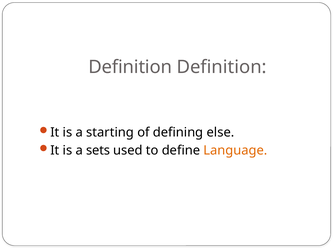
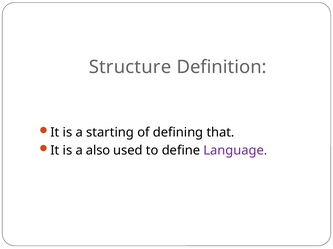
Definition: Definition -> Structure (130, 67)
else: else -> that (220, 133)
sets: sets -> also (98, 151)
Language colour: orange -> purple (235, 151)
